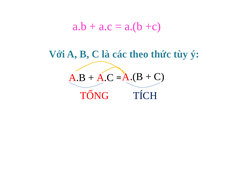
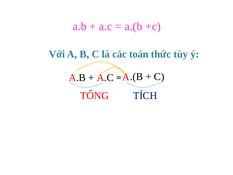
theo: theo -> toán (139, 54)
